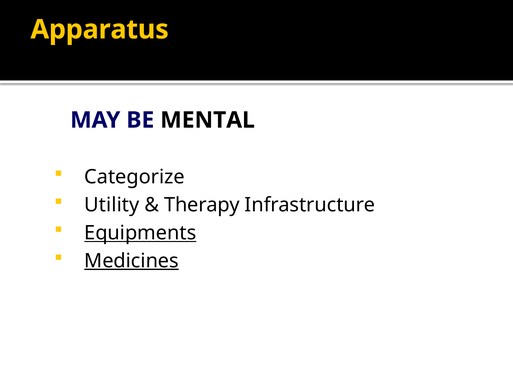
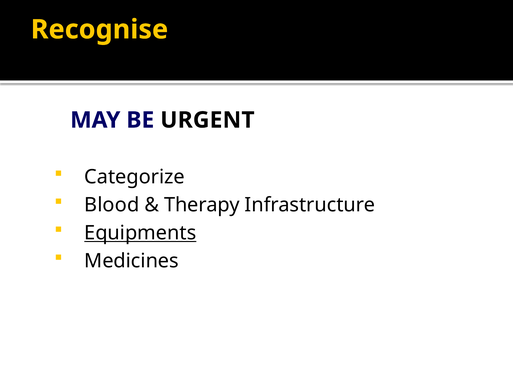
Apparatus: Apparatus -> Recognise (99, 29)
MENTAL: MENTAL -> URGENT (207, 120)
Utility: Utility -> Blood (112, 205)
Medicines underline: present -> none (132, 261)
